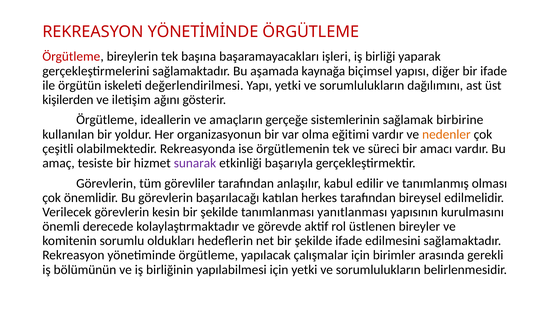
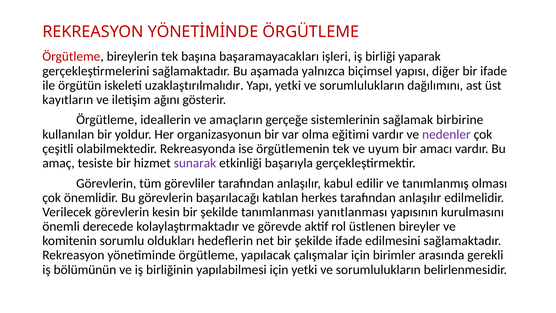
kaynağa: kaynağa -> yalnızca (323, 71)
değerlendirilmesi: değerlendirilmesi -> uzaklaştırılmalıdır (194, 85)
kişilerden: kişilerden -> kayıtların (68, 100)
nedenler colour: orange -> purple (446, 134)
süreci: süreci -> uyum (384, 149)
herkes tarafından bireysel: bireysel -> anlaşılır (420, 198)
